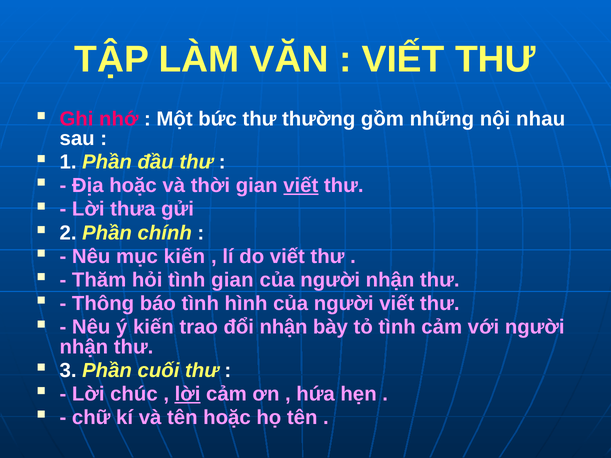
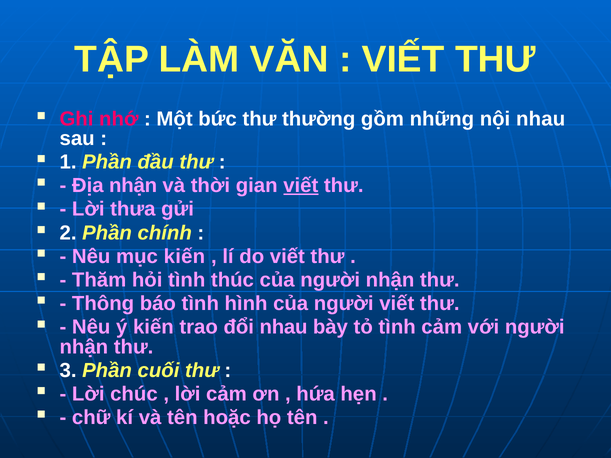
Địa hoặc: hoặc -> nhận (133, 186)
tình gian: gian -> thúc (232, 280)
đổi nhận: nhận -> nhau (284, 327)
lời underline: present -> none (188, 394)
